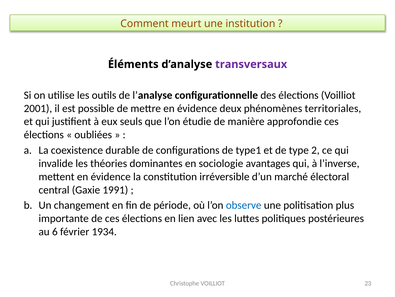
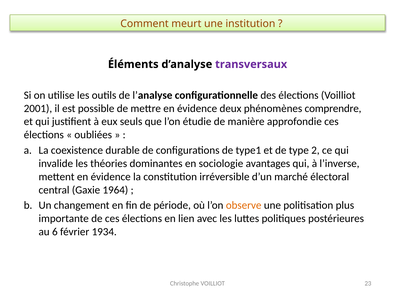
territoriales: territoriales -> comprendre (333, 108)
1991: 1991 -> 1964 (115, 189)
observe colour: blue -> orange (244, 205)
